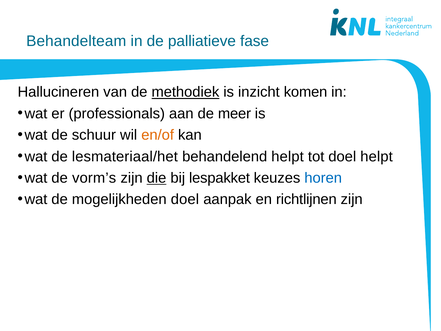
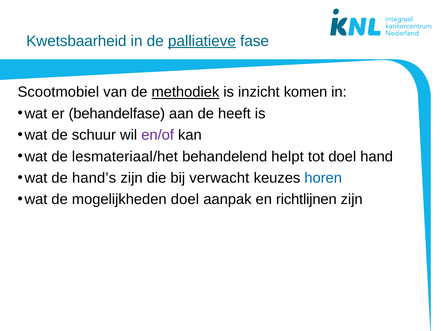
Behandelteam: Behandelteam -> Kwetsbaarheid (76, 41)
palliatieve underline: none -> present (202, 41)
Hallucineren: Hallucineren -> Scootmobiel (58, 92)
professionals: professionals -> behandelfase (117, 114)
meer: meer -> heeft (234, 114)
en/of colour: orange -> purple (158, 135)
doel helpt: helpt -> hand (377, 156)
vorm’s: vorm’s -> hand’s (94, 178)
die underline: present -> none (157, 178)
lespakket: lespakket -> verwacht (219, 178)
